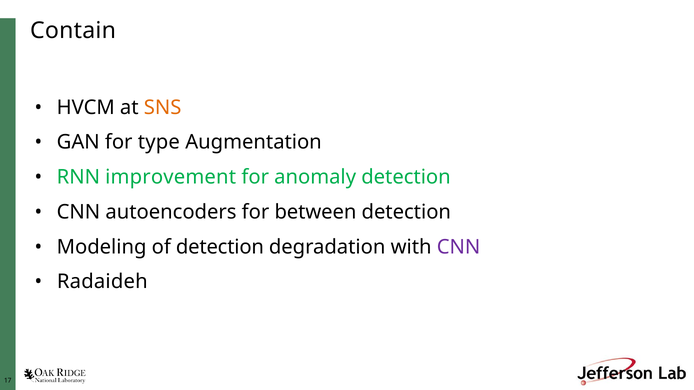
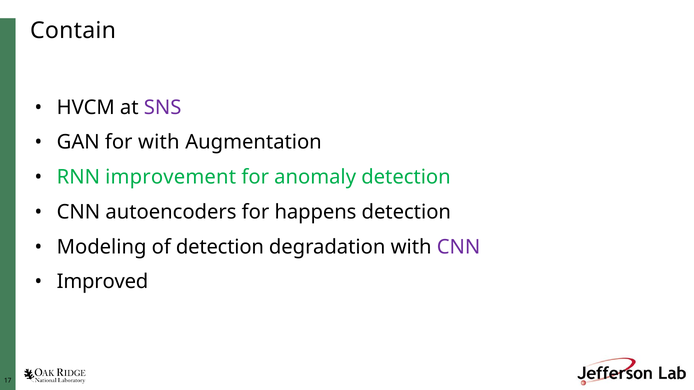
SNS colour: orange -> purple (163, 108)
for type: type -> with (159, 142)
between: between -> happens (315, 212)
Radaideh: Radaideh -> Improved (103, 282)
